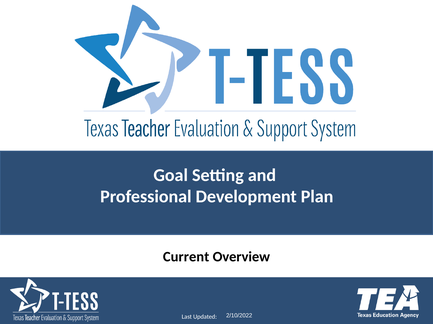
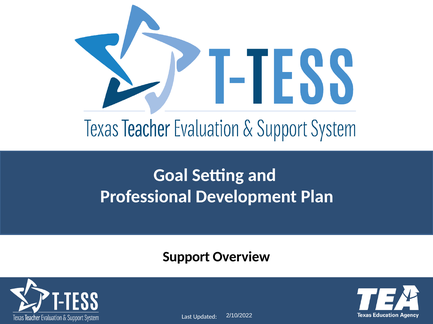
Current: Current -> Support (186, 257)
